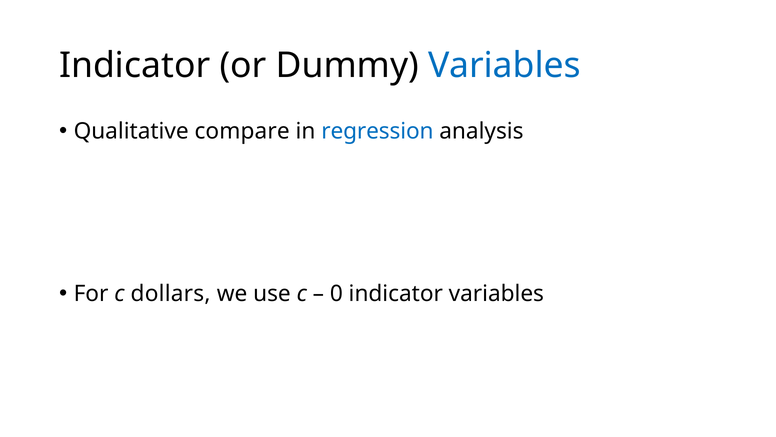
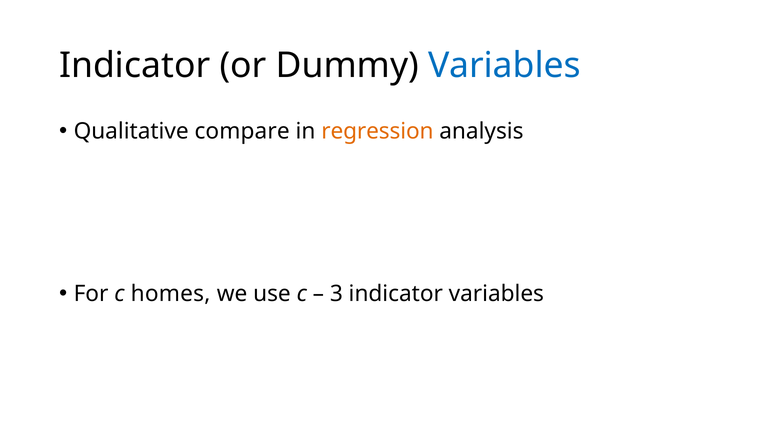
regression colour: blue -> orange (377, 131)
dollars: dollars -> homes (171, 294)
0: 0 -> 3 (336, 294)
